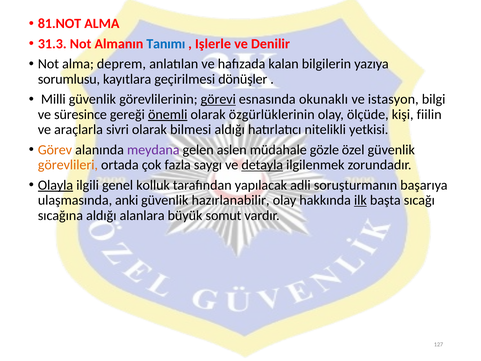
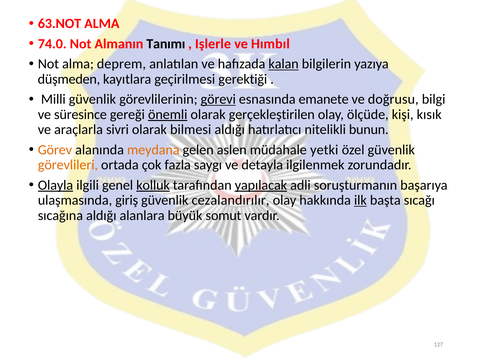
81.NOT: 81.NOT -> 63.NOT (60, 24)
31.3: 31.3 -> 74.0 (52, 44)
Tanımı colour: blue -> black (166, 44)
Denilir: Denilir -> Hımbıl (270, 44)
kalan underline: none -> present (284, 64)
sorumlusu: sorumlusu -> düşmeden (69, 79)
dönüşler: dönüşler -> gerektiği (243, 79)
okunaklı: okunaklı -> emanete (324, 99)
istasyon: istasyon -> doğrusu (393, 99)
özgürlüklerinin: özgürlüklerinin -> gerçekleştirilen (272, 114)
fiilin: fiilin -> kısık (429, 114)
yetkisi: yetkisi -> bunun (369, 130)
meydana colour: purple -> orange (153, 150)
gözle: gözle -> yetki (324, 150)
detayla underline: present -> none (262, 165)
kolluk underline: none -> present (153, 185)
yapılacak underline: none -> present (261, 185)
anki: anki -> giriş (127, 200)
hazırlanabilir: hazırlanabilir -> cezalandırılır (231, 200)
